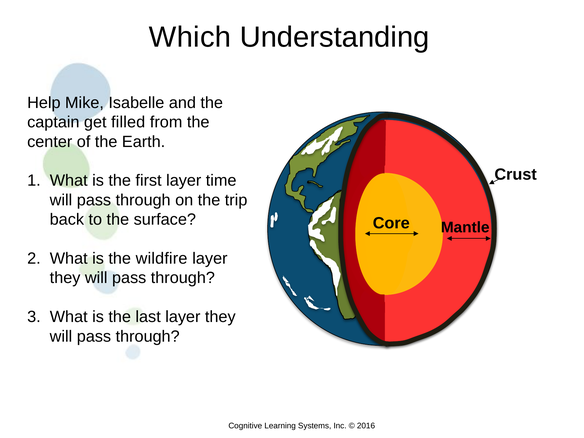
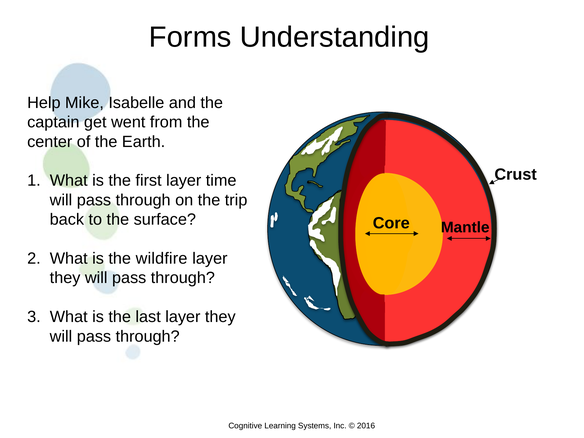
Which: Which -> Forms (190, 37)
filled: filled -> went (128, 122)
